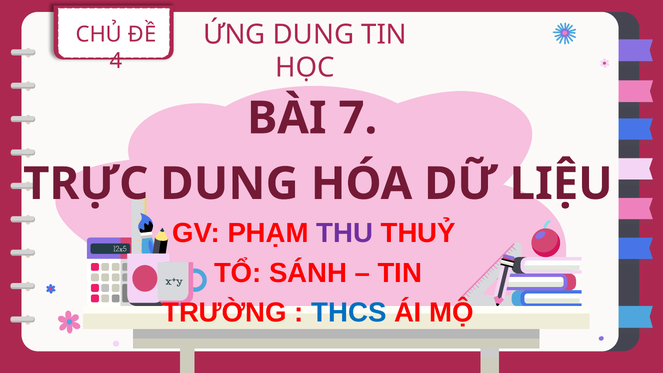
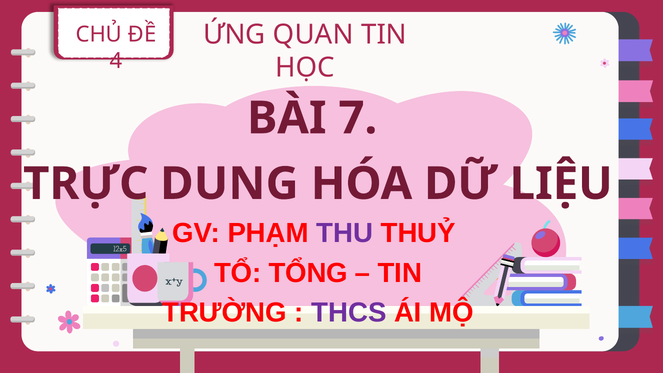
ỨNG DUNG: DUNG -> QUAN (313, 35)
SÁNH: SÁNH -> TỔNG (308, 273)
THCS colour: blue -> purple (349, 313)
